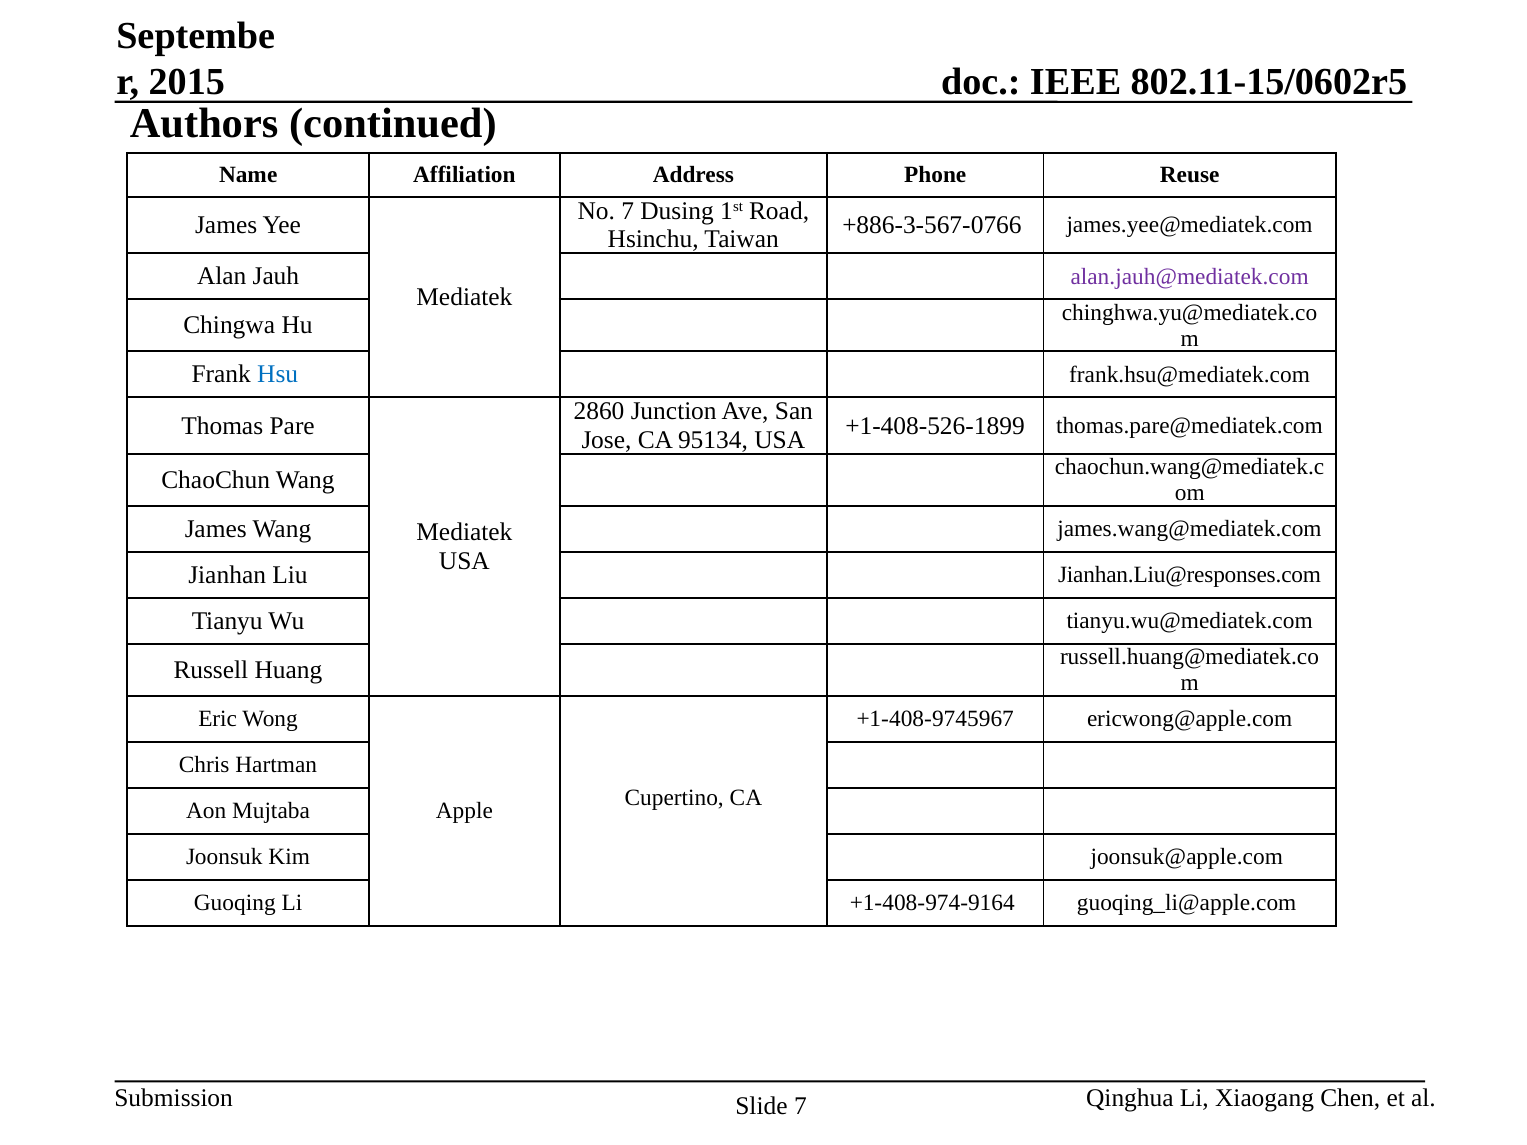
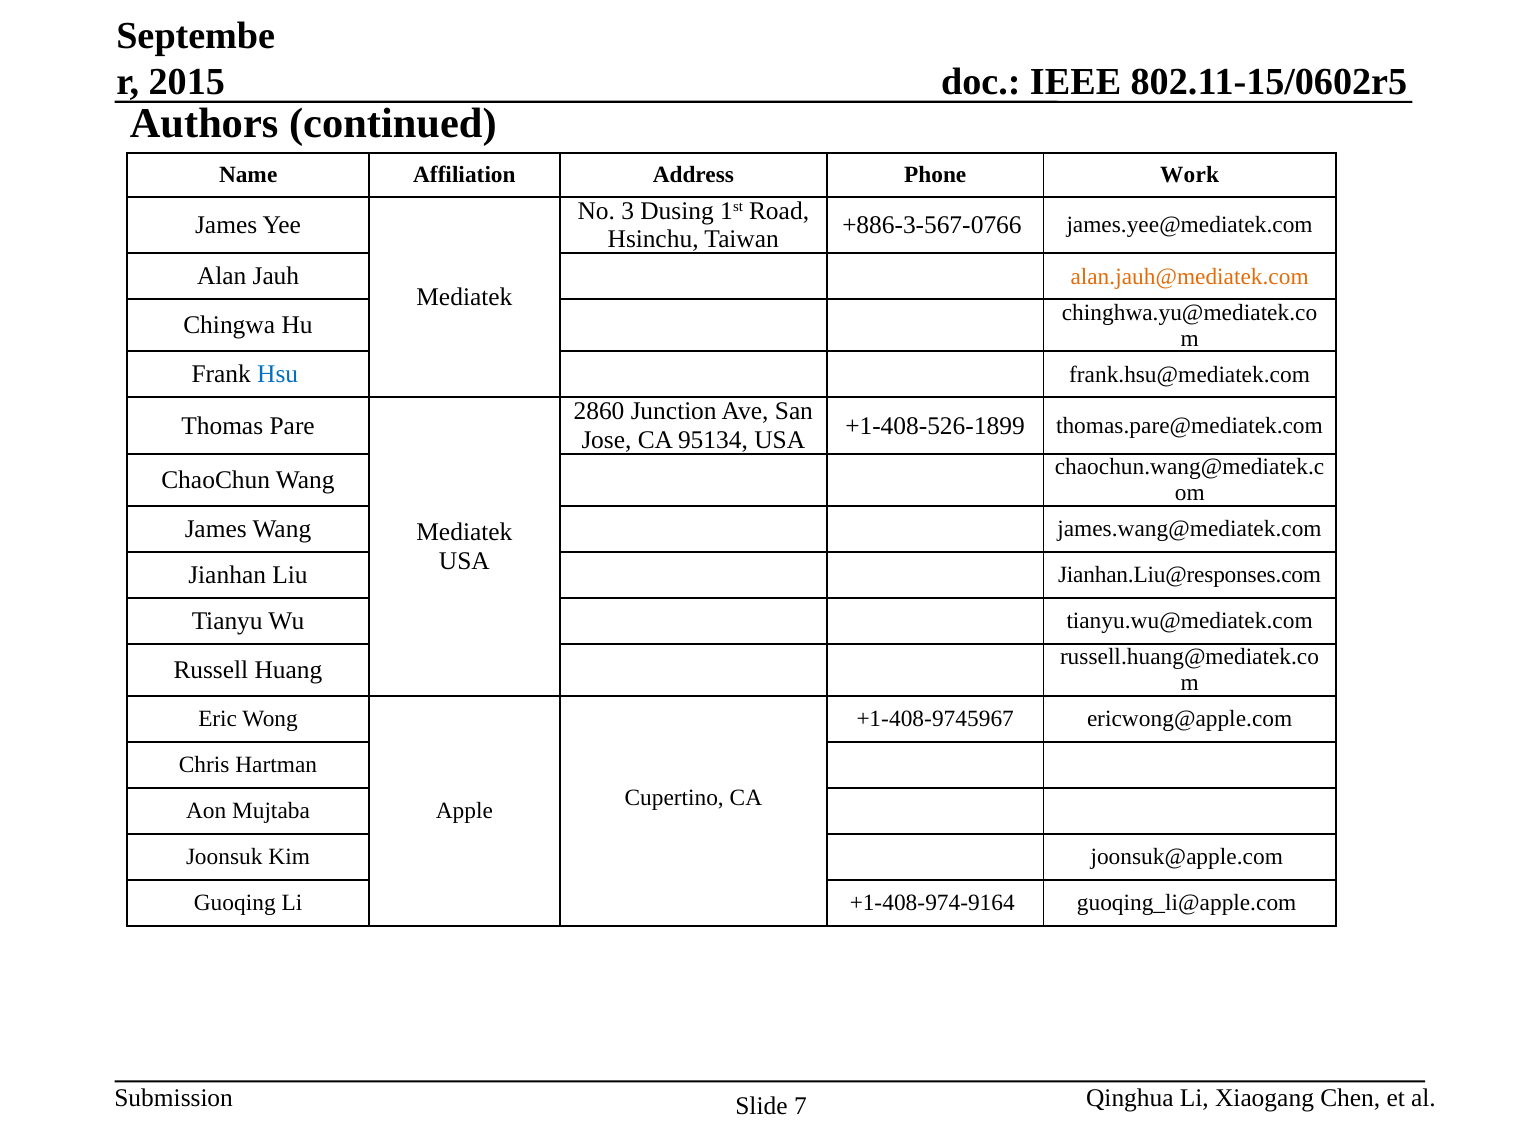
Reuse: Reuse -> Work (1190, 175)
No 7: 7 -> 3 (628, 211)
alan.jauh@mediatek.com colour: purple -> orange (1190, 276)
